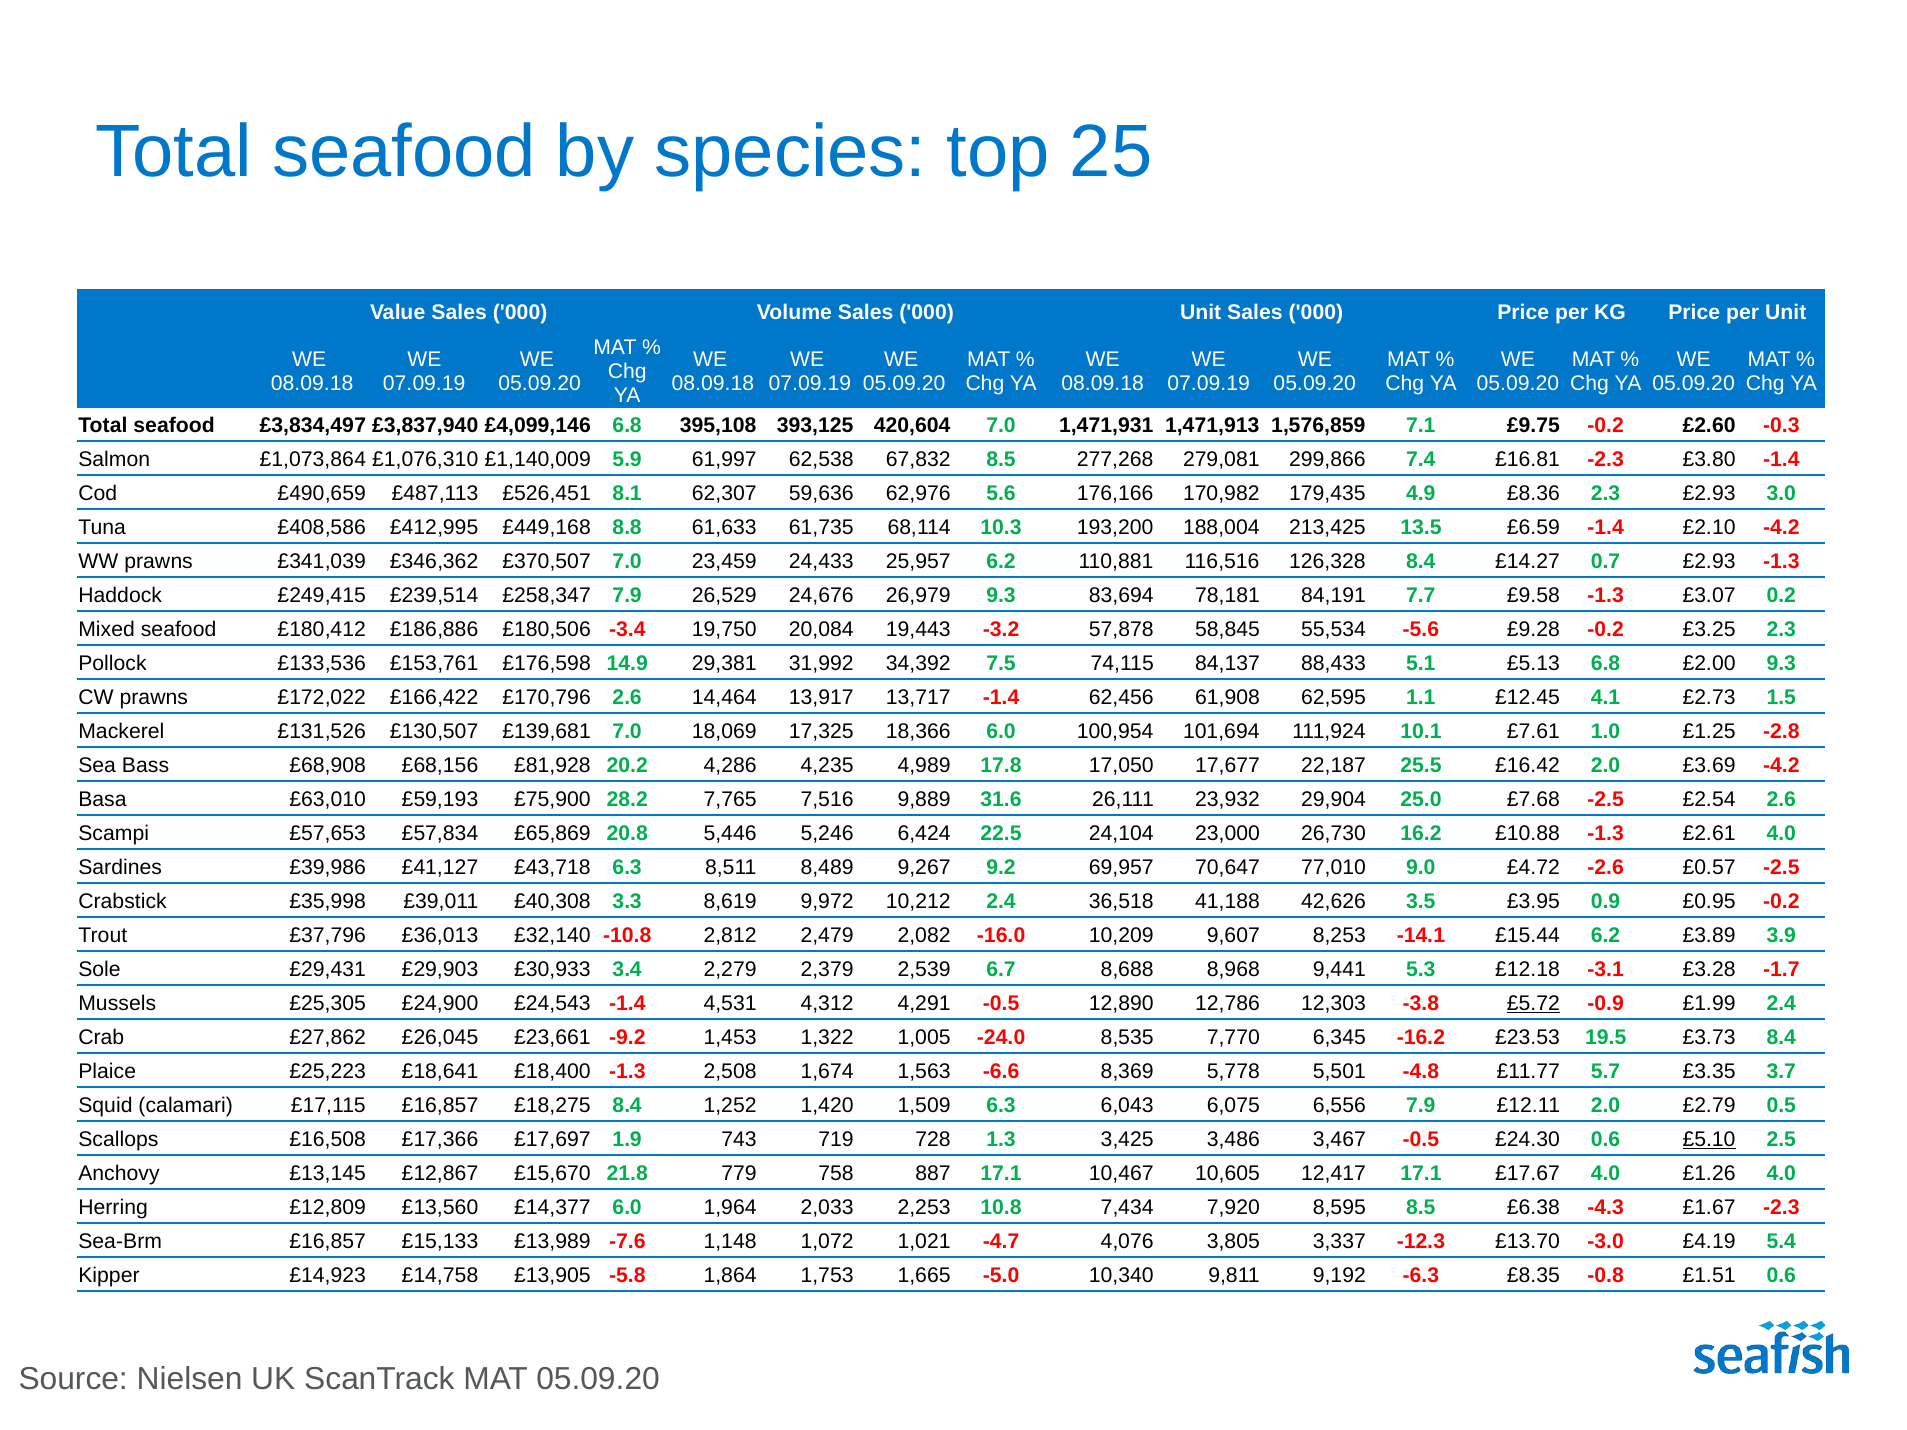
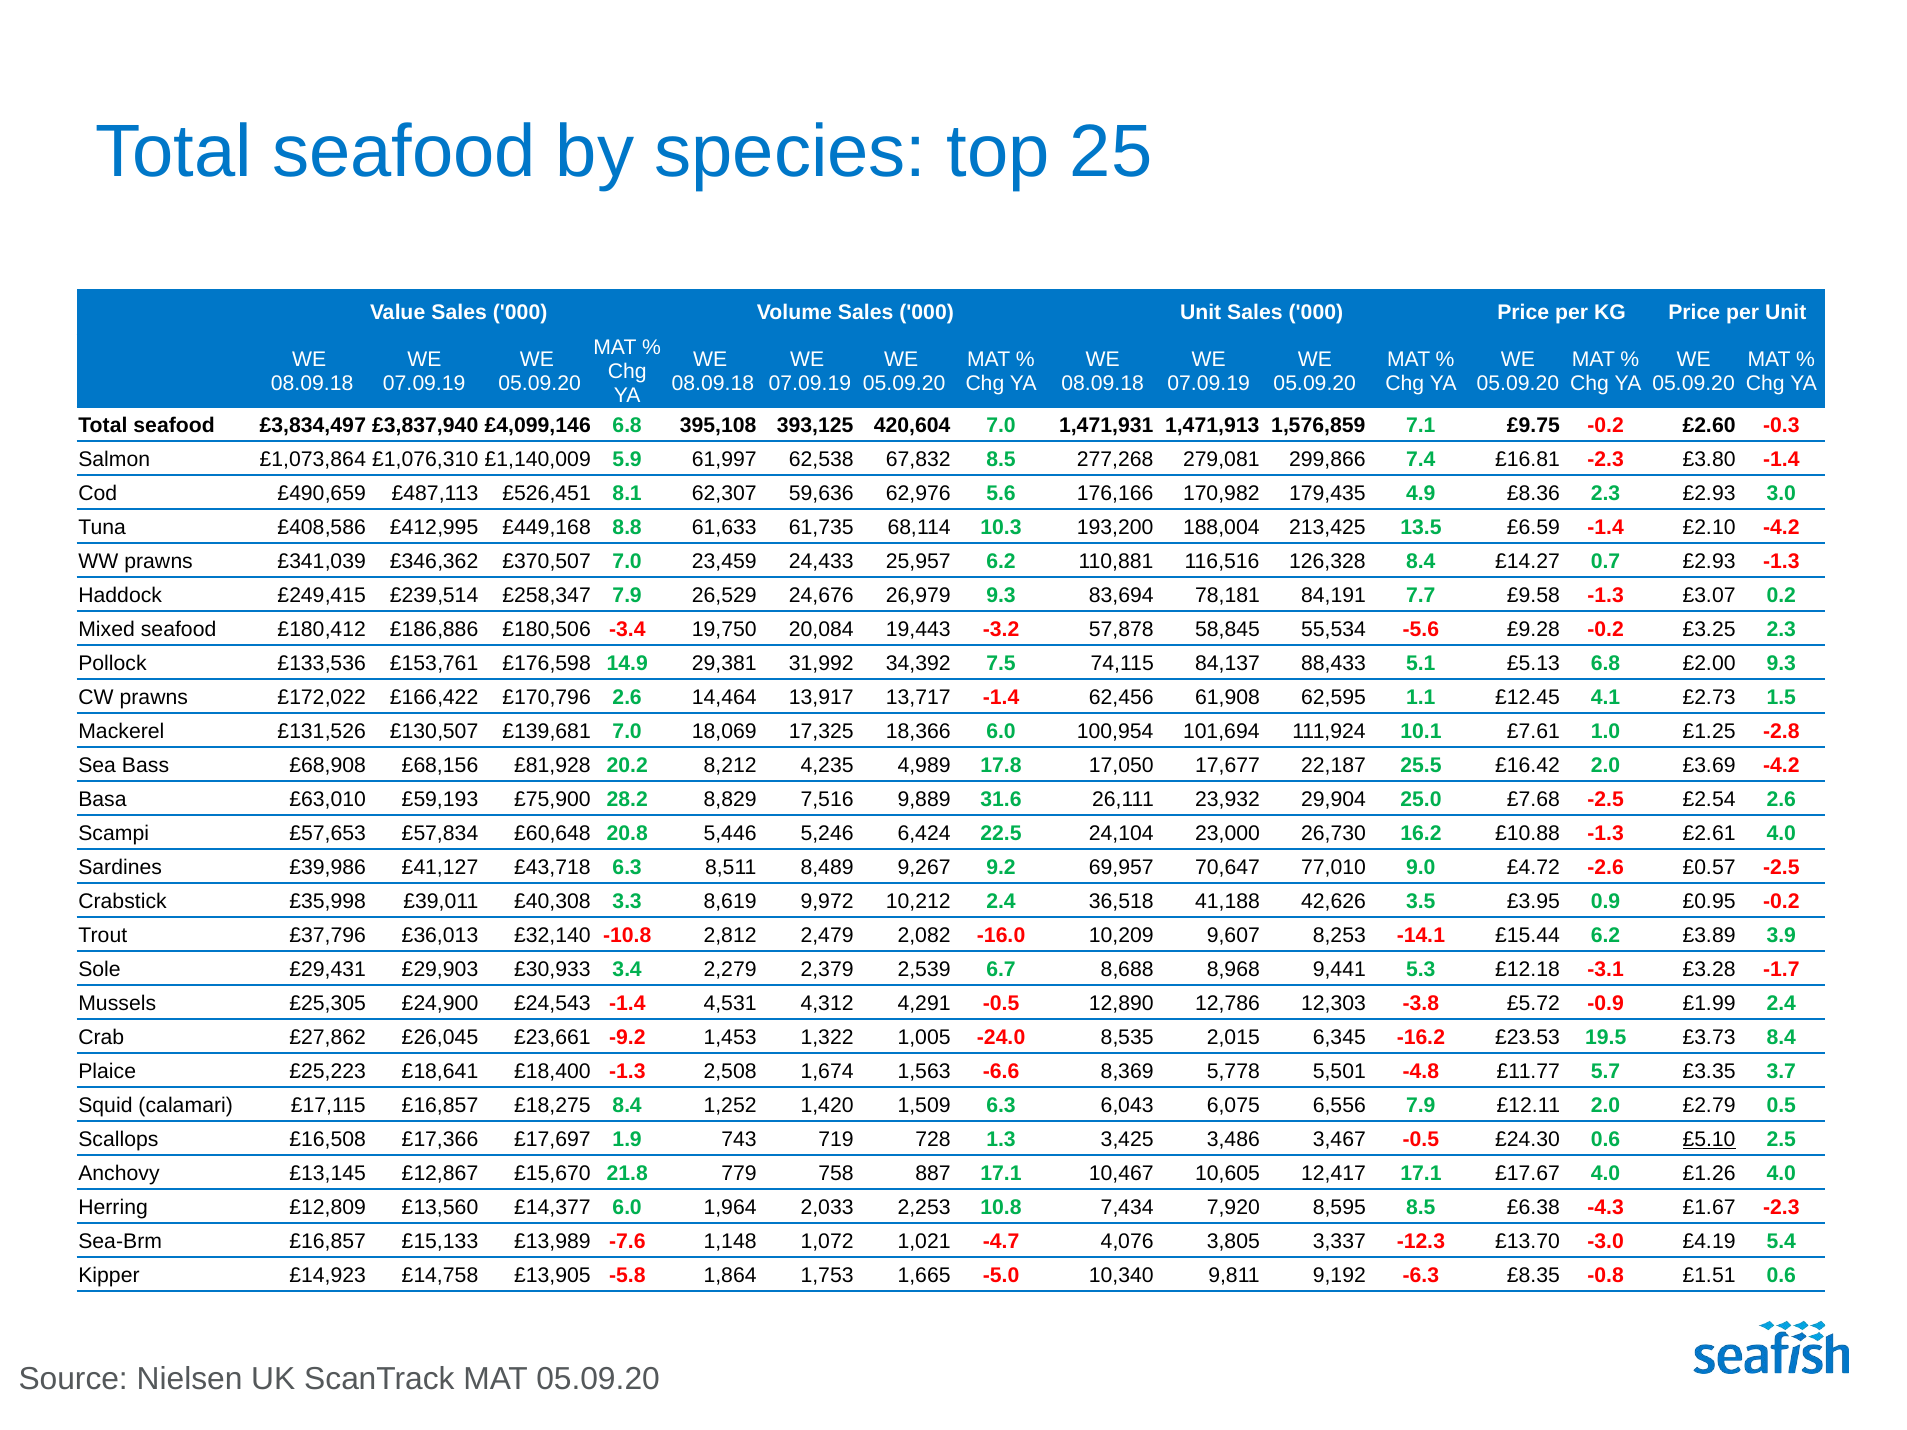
4,286: 4,286 -> 8,212 (730, 766)
7,765: 7,765 -> 8,829 (730, 800)
£65,869: £65,869 -> £60,648 (552, 834)
£5.72 underline: present -> none (1533, 1004)
7,770: 7,770 -> 2,015 (1233, 1038)
